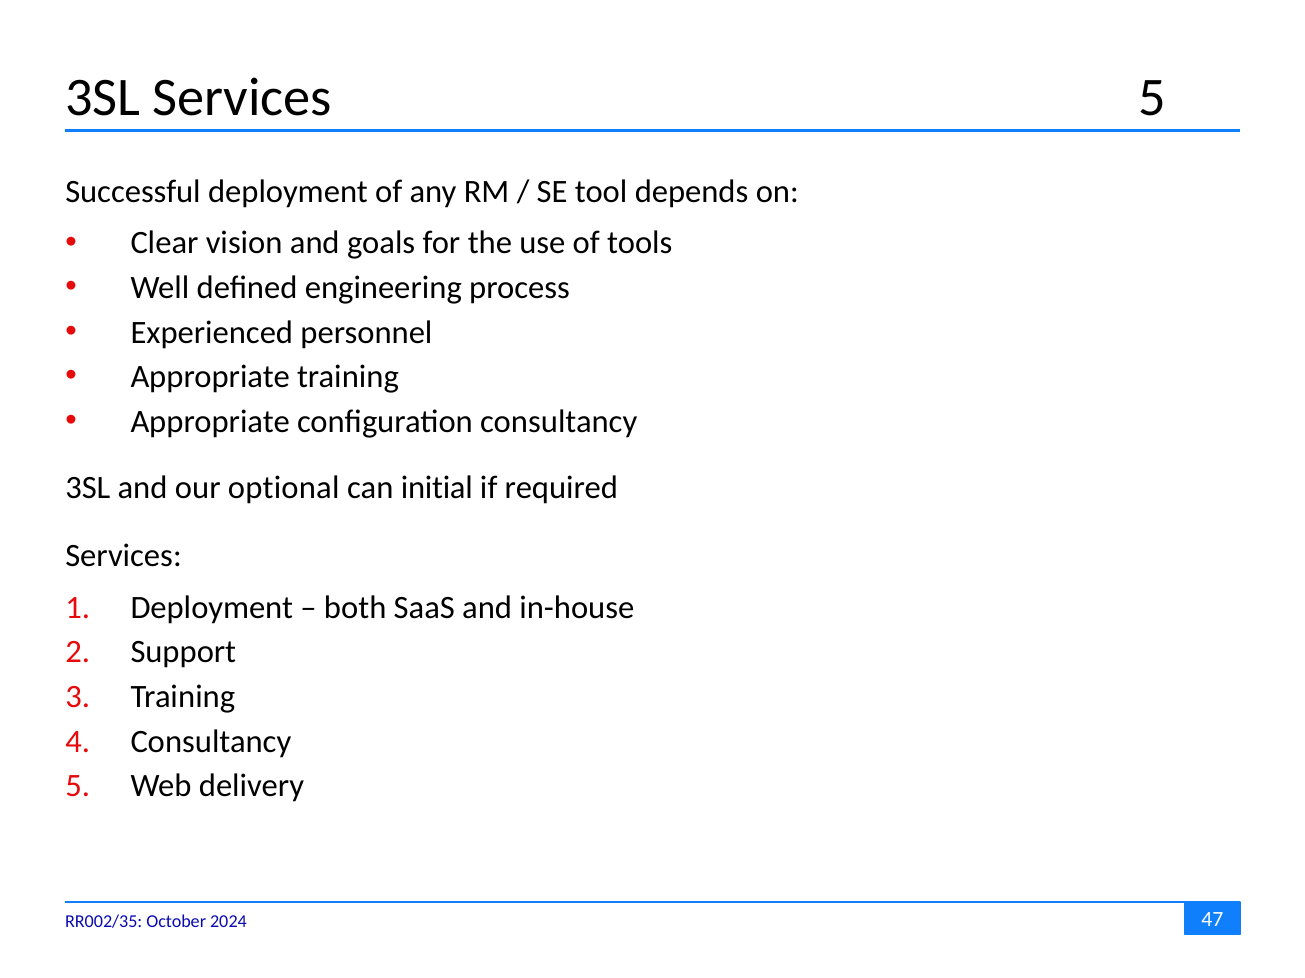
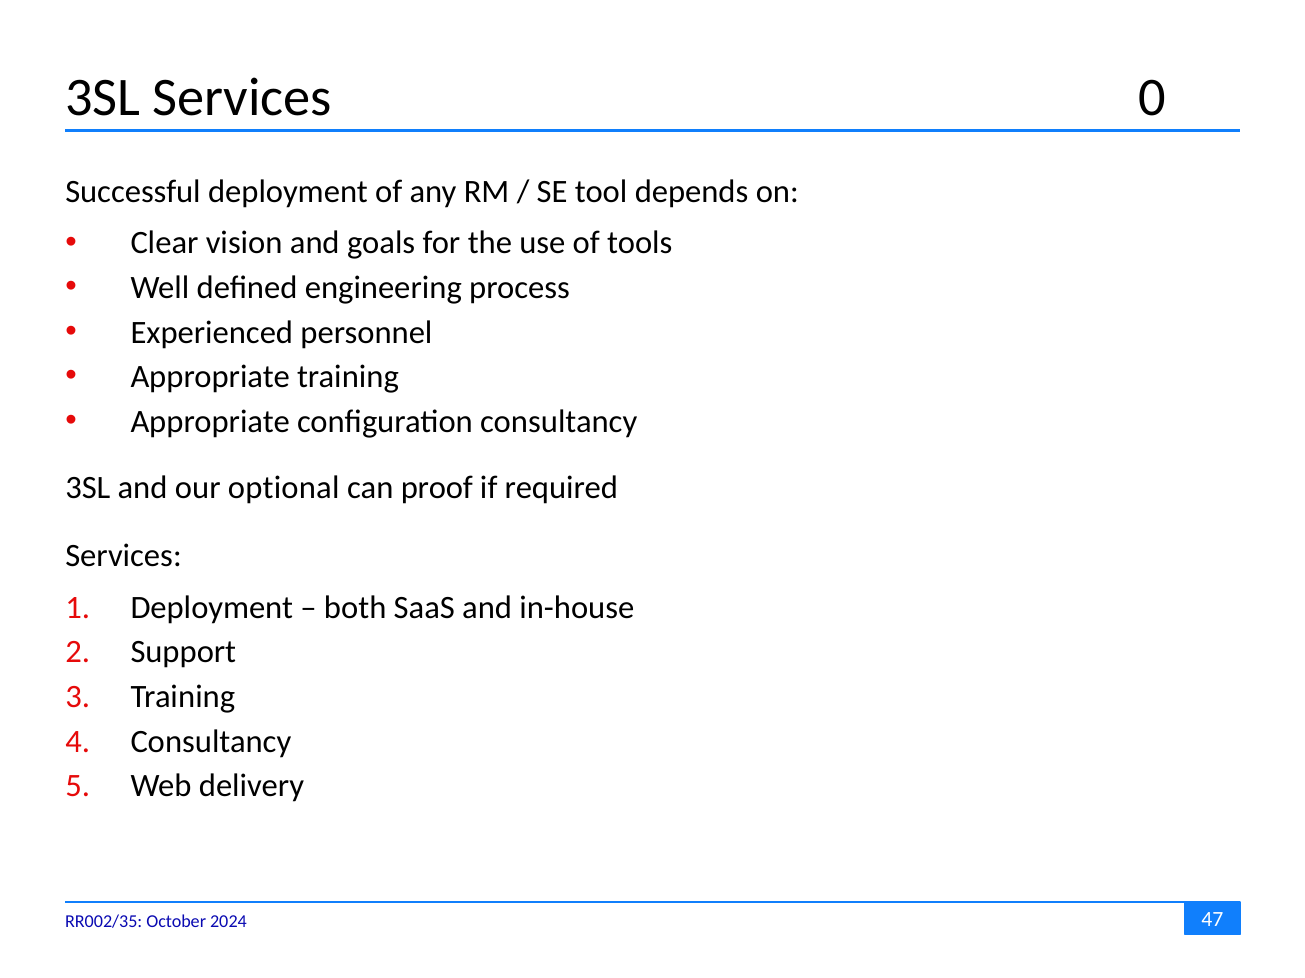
Services 5: 5 -> 0 (1153, 97)
initial: initial -> proof (437, 488)
